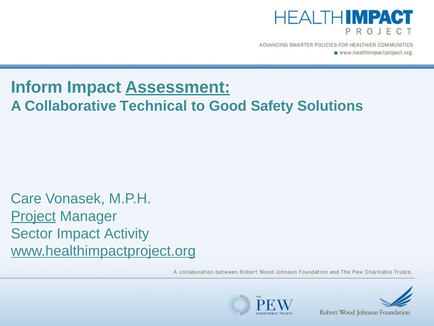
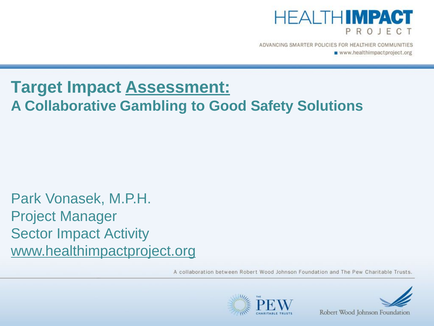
Inform: Inform -> Target (37, 87)
Technical: Technical -> Gambling (153, 106)
Care: Care -> Park (26, 199)
Project underline: present -> none (33, 216)
